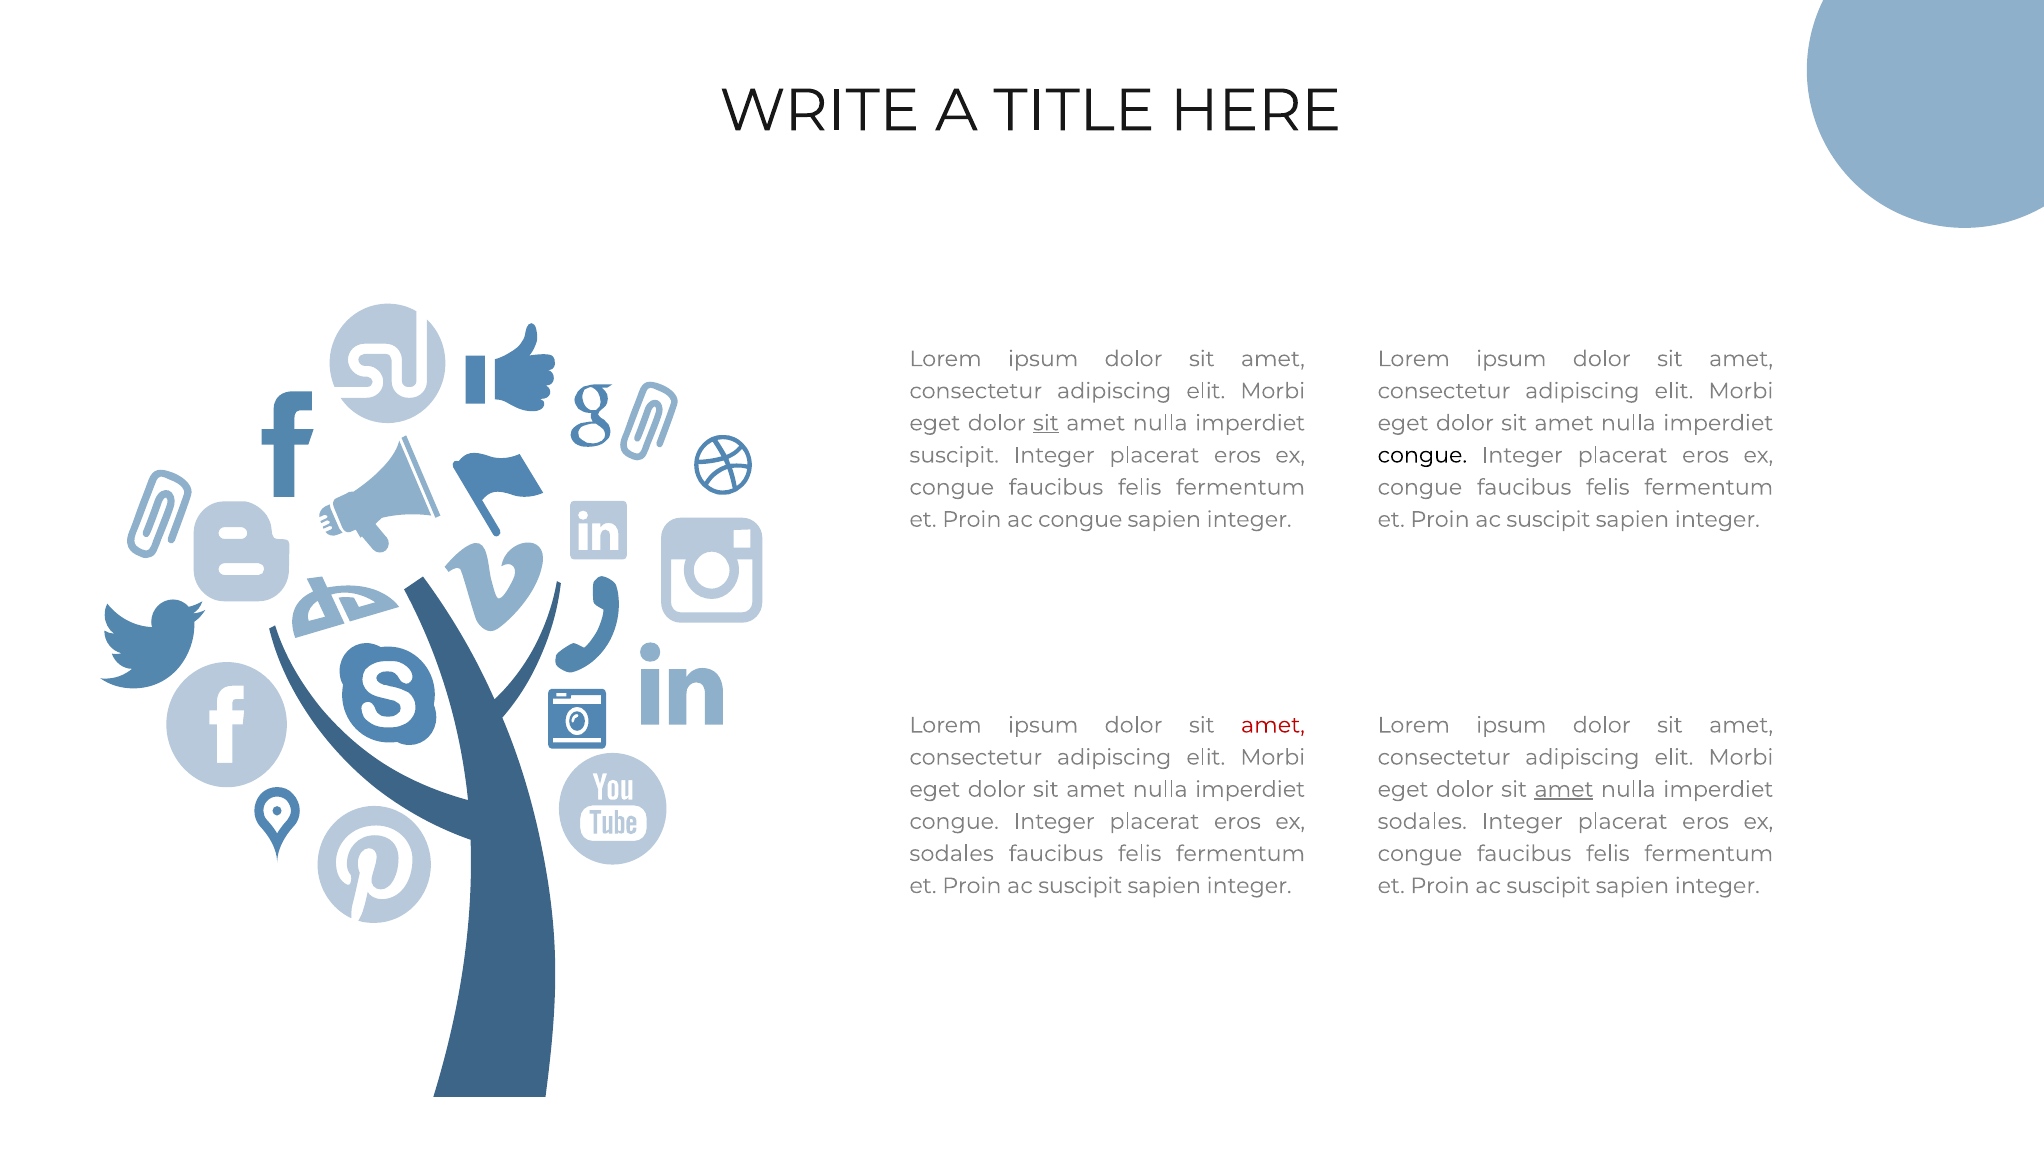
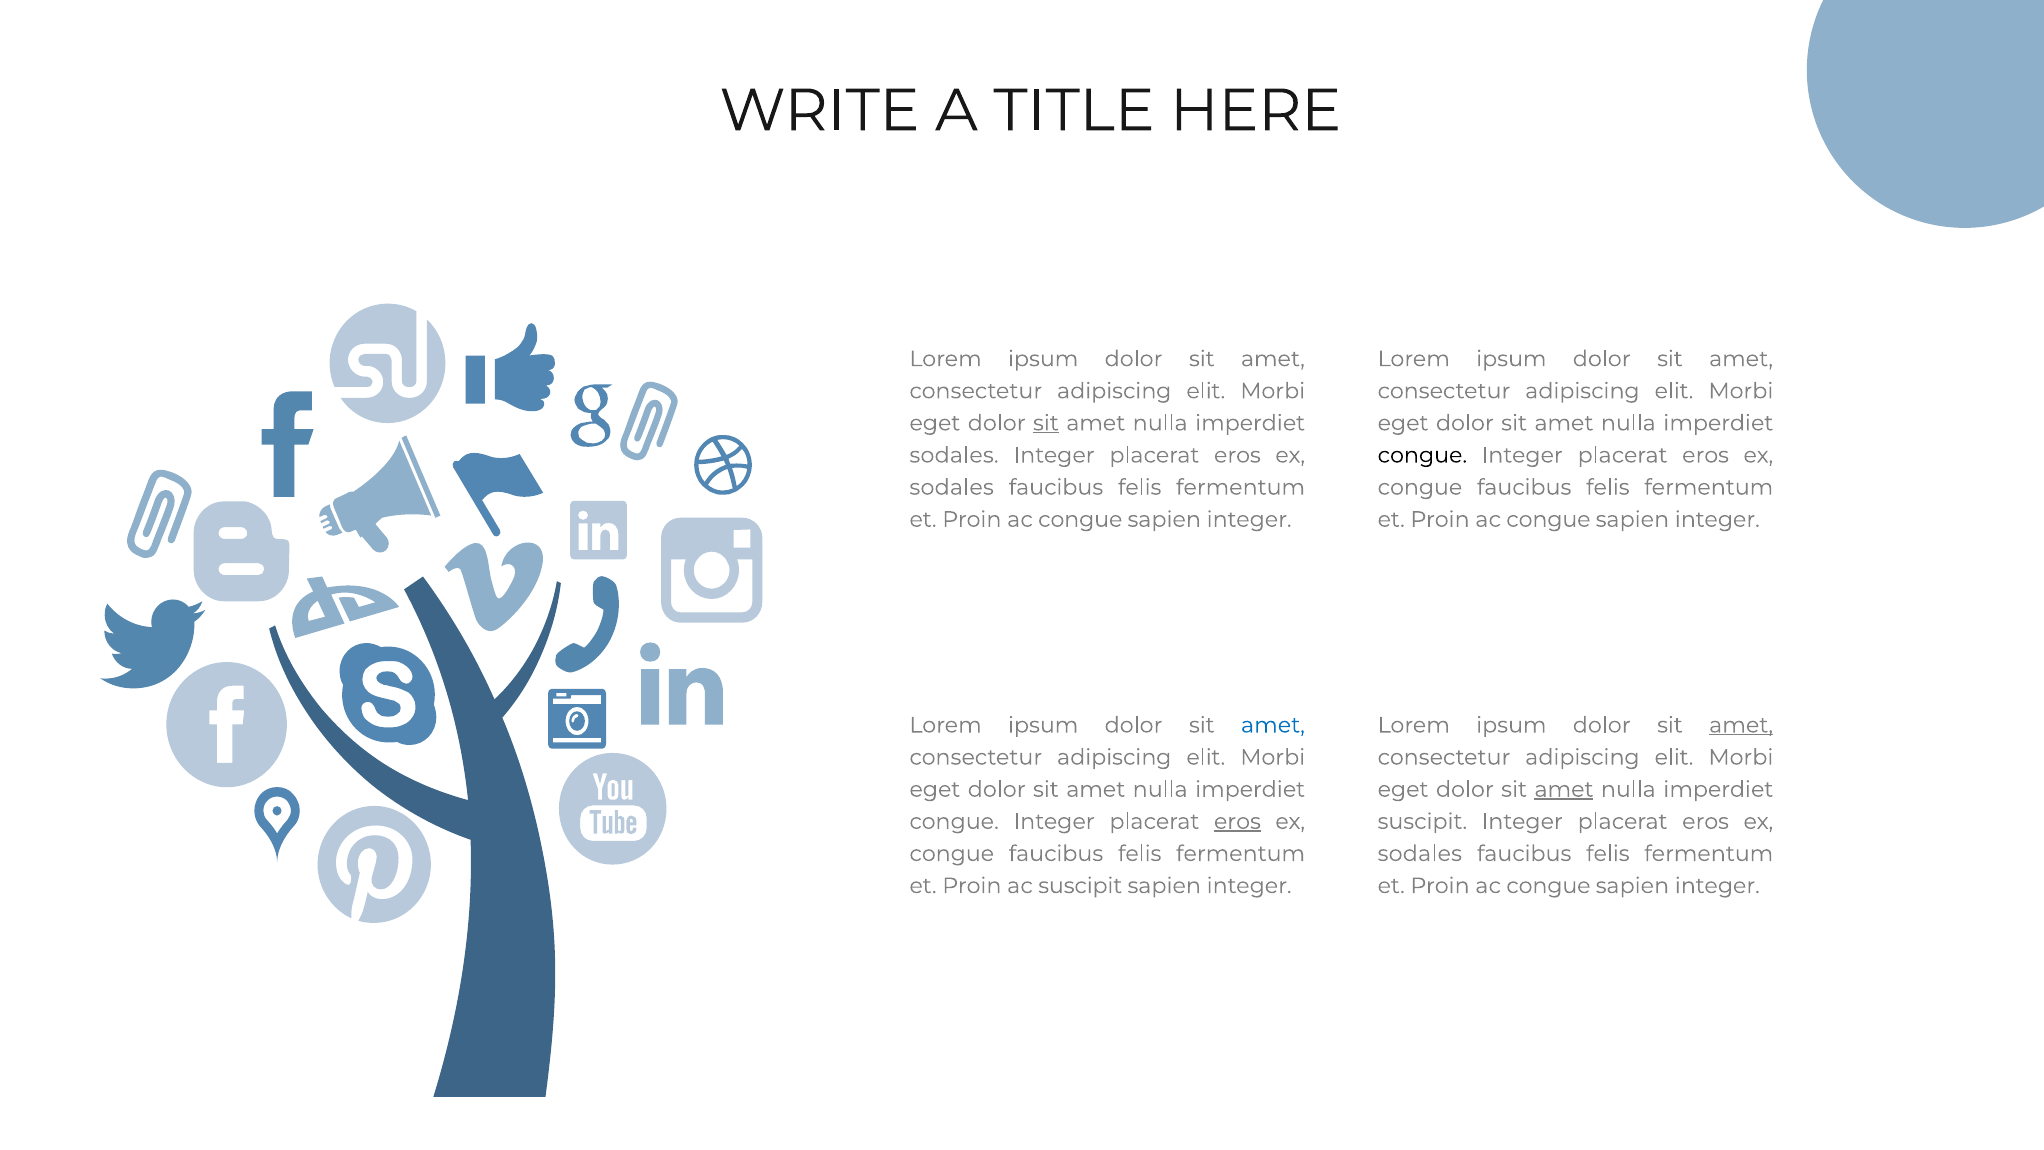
suscipit: suscipit -> sodales (954, 455)
congue: congue -> sodales (952, 487)
suscipit: suscipit -> congue (1548, 519)
amet colour: red -> blue (1273, 725)
amet underline: none -> present (1741, 725)
eros underline: none -> present (1237, 821)
sodales: sodales -> suscipit (1422, 821)
sodales: sodales -> congue (952, 853)
congue: congue -> sodales (1420, 853)
suscipit: suscipit -> congue (1548, 886)
